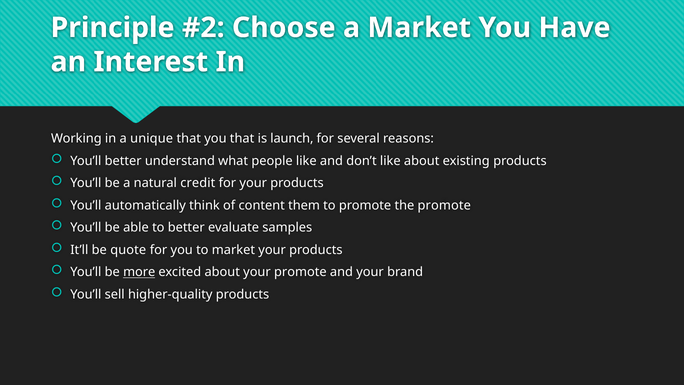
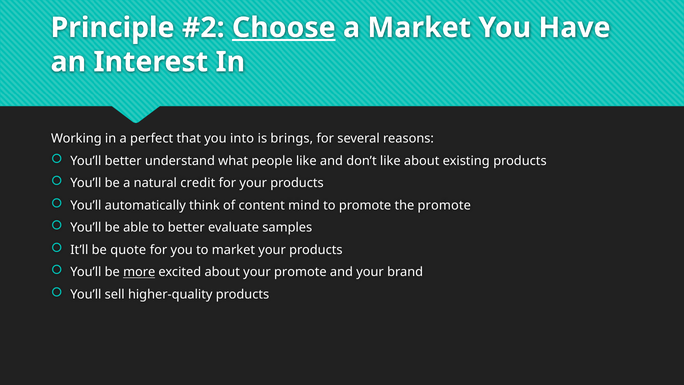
Choose underline: none -> present (284, 28)
unique: unique -> perfect (152, 139)
you that: that -> into (242, 139)
launch: launch -> brings (292, 139)
them: them -> mind (304, 205)
